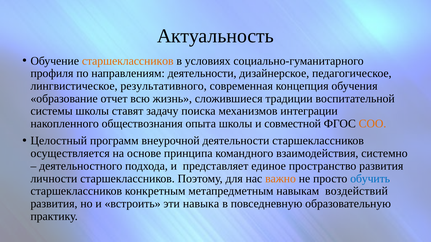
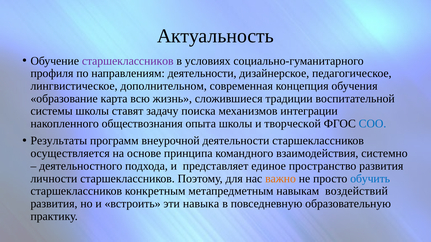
старшеклассников colour: orange -> purple (128, 61)
результативного: результативного -> дополнительном (164, 86)
отчет: отчет -> карта (114, 99)
совместной: совместной -> творческой (293, 124)
СОО colour: orange -> blue (373, 124)
Целостный: Целостный -> Результаты (59, 141)
